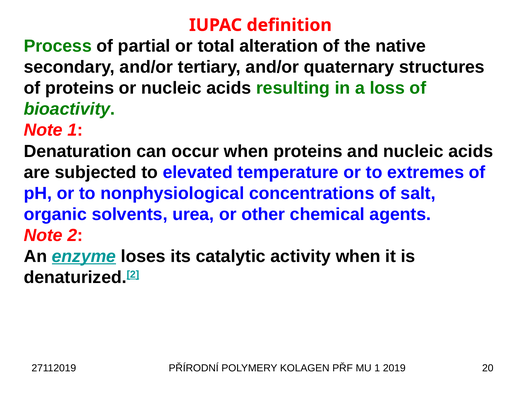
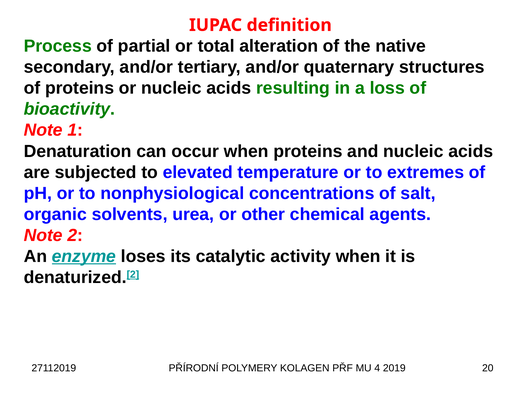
MU 1: 1 -> 4 (377, 368)
